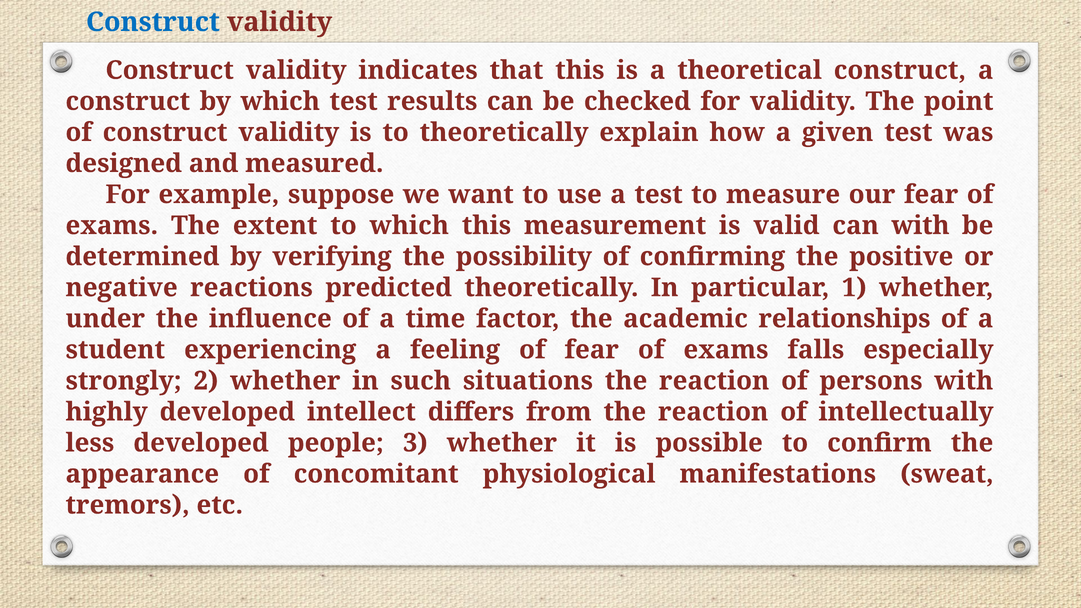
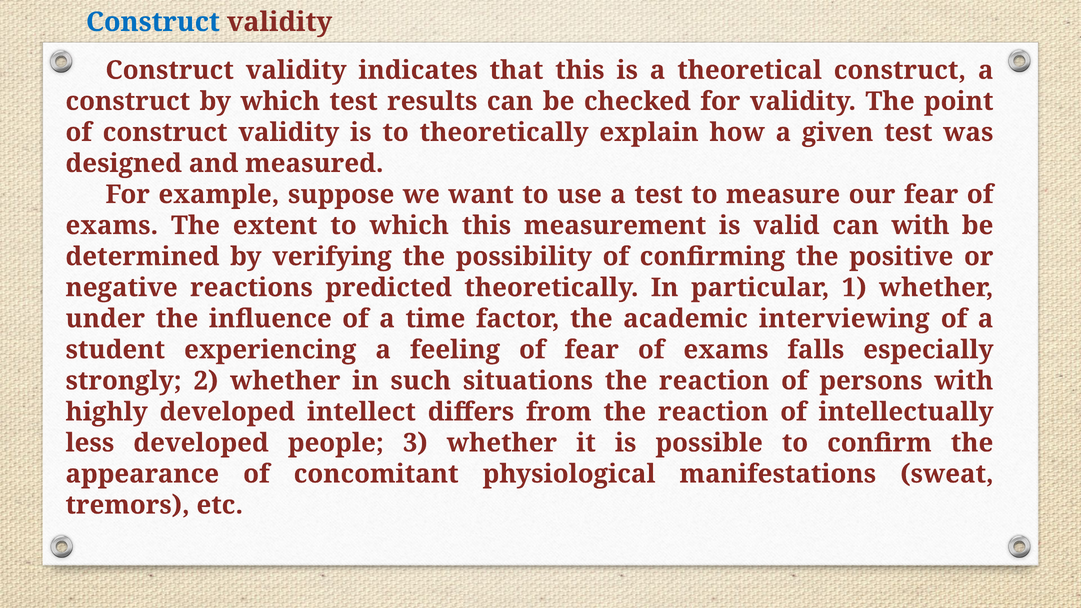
relationships: relationships -> interviewing (844, 319)
